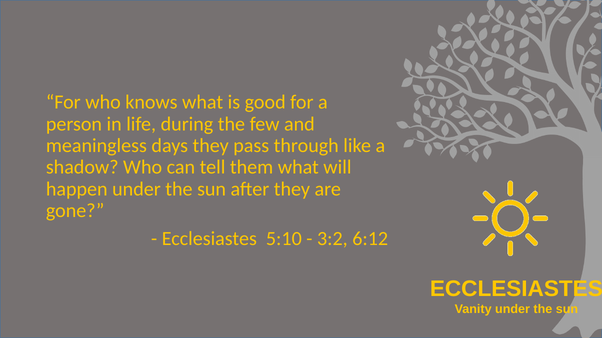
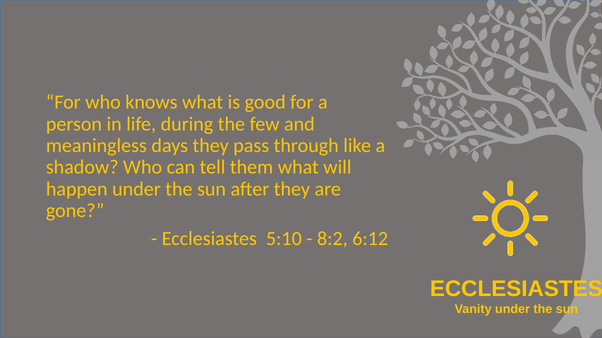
3:2: 3:2 -> 8:2 (332, 239)
